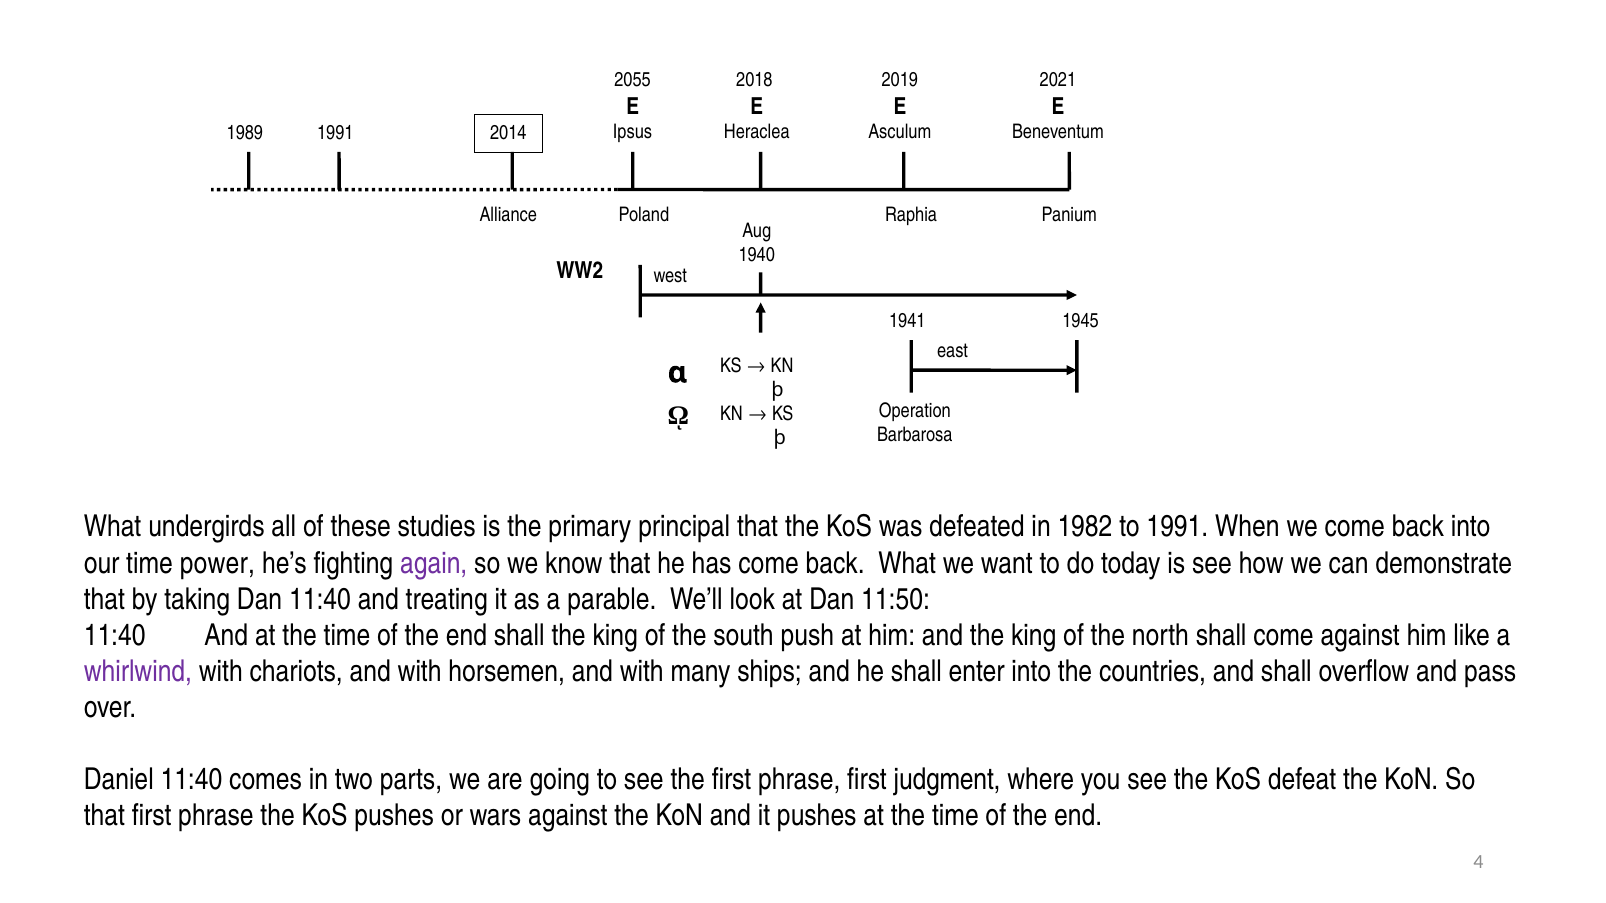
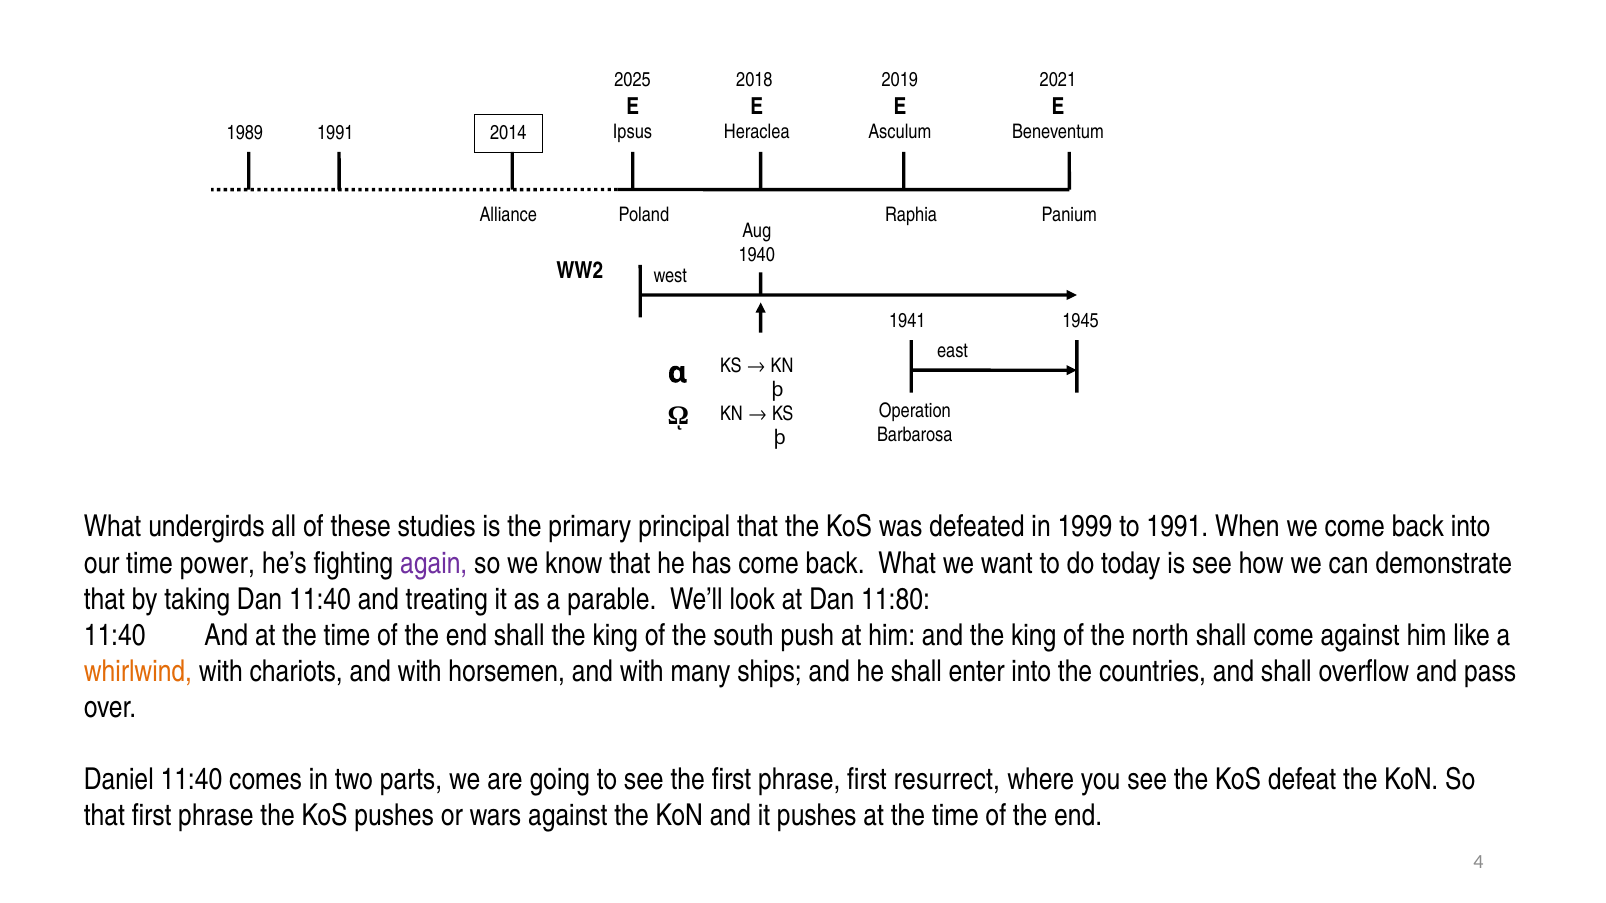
2055: 2055 -> 2025 (633, 80)
1982: 1982 -> 1999 (1085, 527)
11:50: 11:50 -> 11:80 (896, 599)
whirlwind colour: purple -> orange (138, 672)
judgment: judgment -> resurrect (947, 780)
